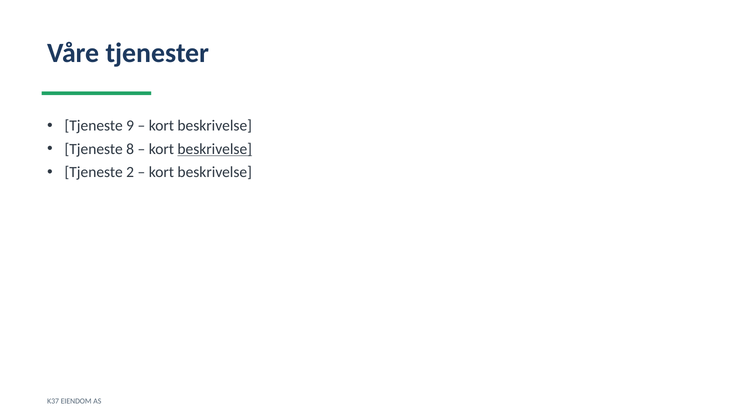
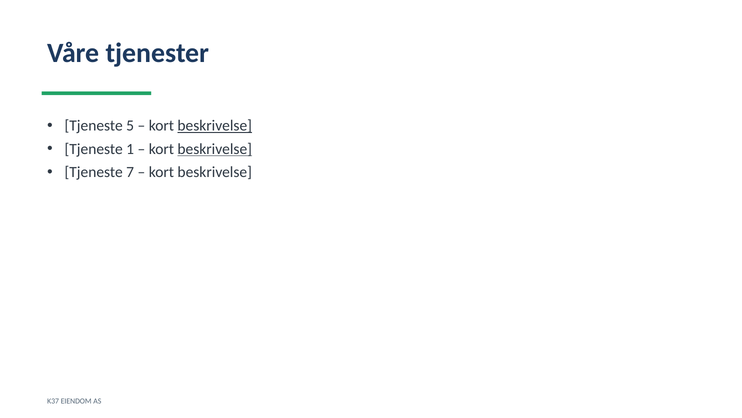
9: 9 -> 5 (130, 126)
beskrivelse underline: none -> present (215, 126)
8: 8 -> 1 (130, 149)
2: 2 -> 7 (130, 172)
